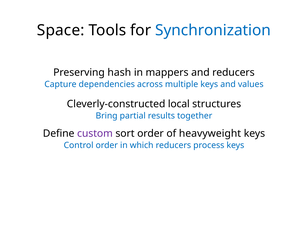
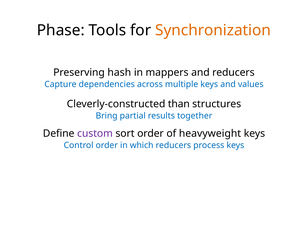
Space: Space -> Phase (61, 30)
Synchronization colour: blue -> orange (213, 30)
local: local -> than (179, 104)
